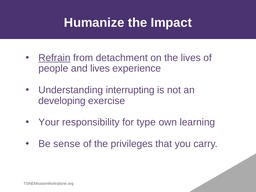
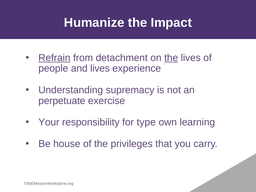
the underline: none -> present (171, 58)
interrupting: interrupting -> supremacy (130, 90)
developing: developing -> perpetuate (62, 101)
sense: sense -> house (67, 144)
